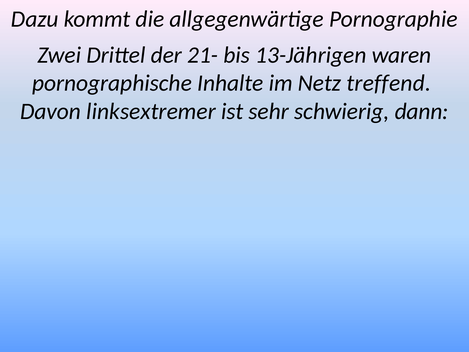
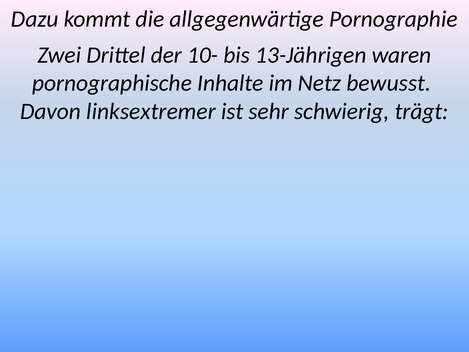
21-: 21- -> 10- (203, 55)
treffend: treffend -> bewusst (389, 83)
dann: dann -> trägt (422, 111)
